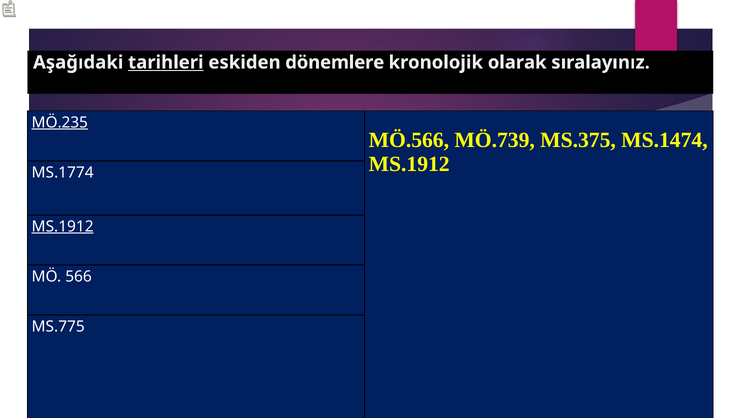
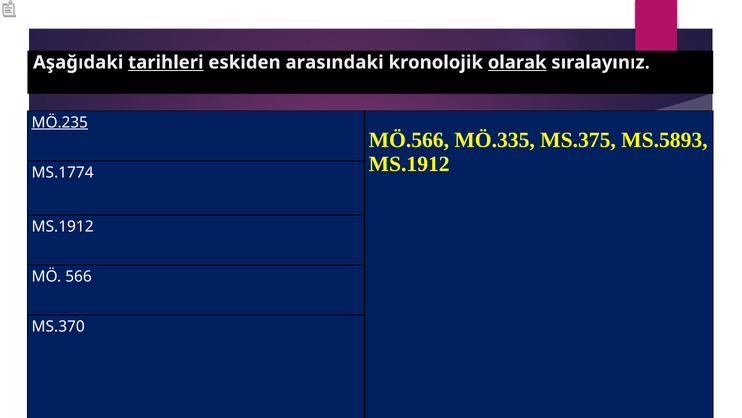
dönemlere: dönemlere -> arasındaki (335, 62)
olarak underline: none -> present (517, 62)
MÖ.739: MÖ.739 -> MÖ.335 (495, 140)
MS.1474: MS.1474 -> MS.5893 (664, 140)
MS.1912 underline: present -> none (63, 226)
MS.775: MS.775 -> MS.370 (58, 326)
